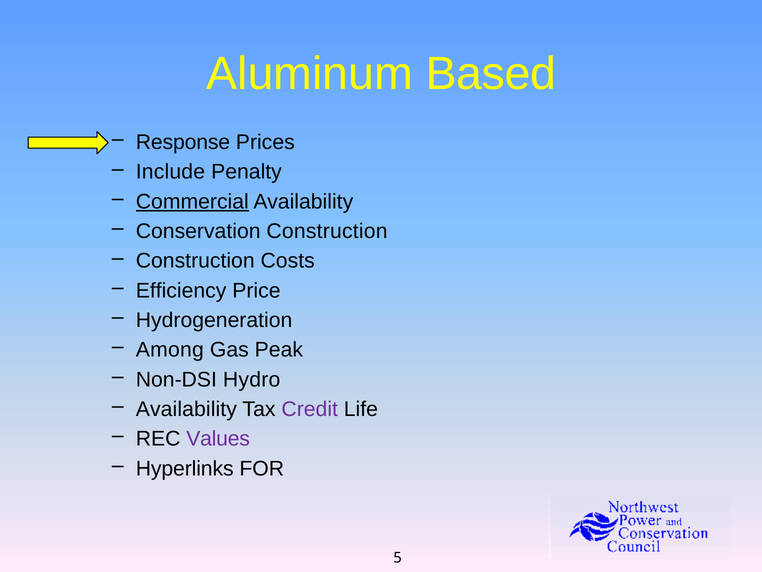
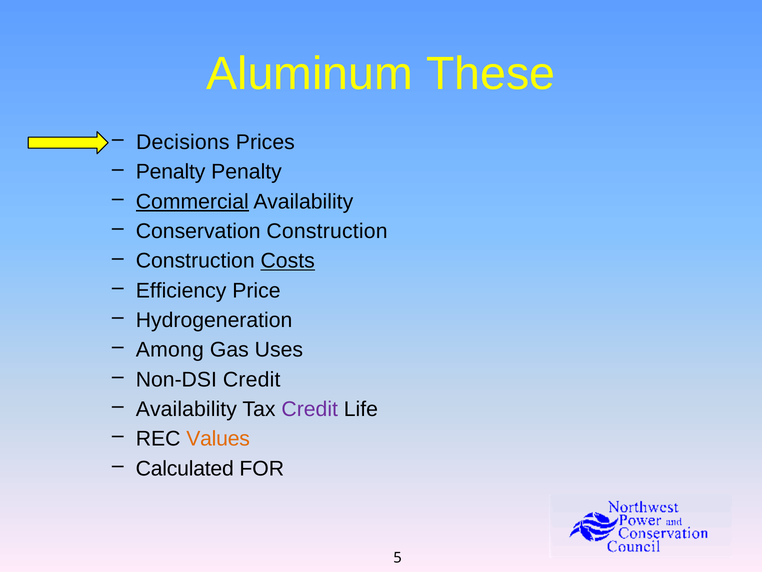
Based: Based -> These (491, 74)
Response: Response -> Decisions (183, 142)
Include: Include -> Penalty (171, 172)
Costs underline: none -> present (288, 261)
Peak: Peak -> Uses (279, 350)
Non-DSI Hydro: Hydro -> Credit (252, 379)
Values colour: purple -> orange (218, 439)
Hyperlinks: Hyperlinks -> Calculated (185, 468)
